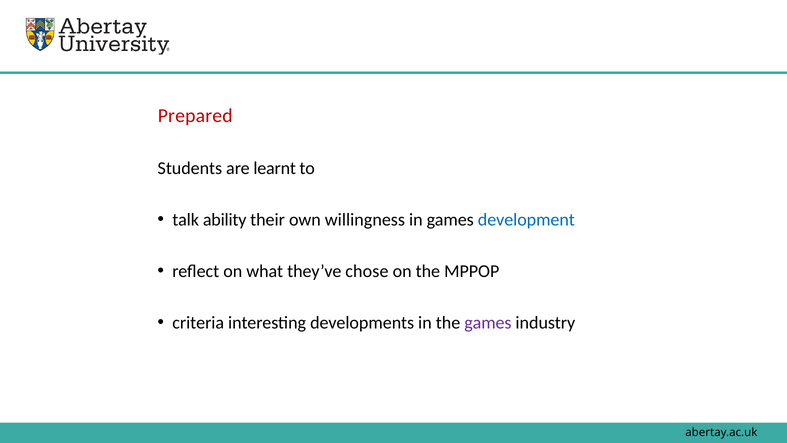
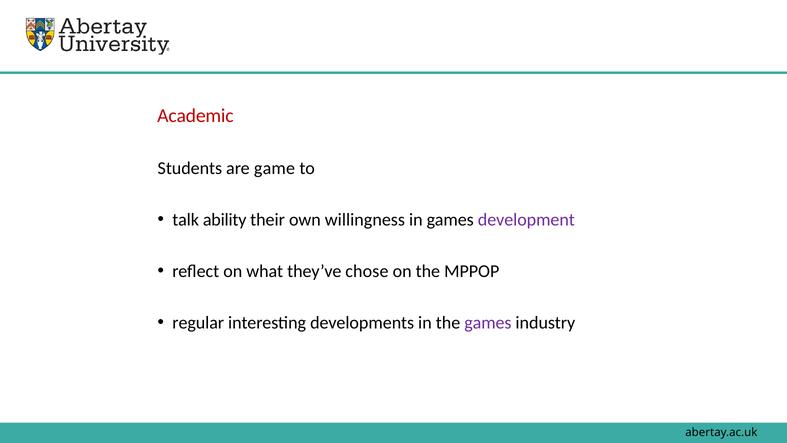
Prepared: Prepared -> Academic (195, 116)
learnt: learnt -> game (274, 168)
development colour: blue -> purple (526, 220)
criteria: criteria -> regular (198, 322)
